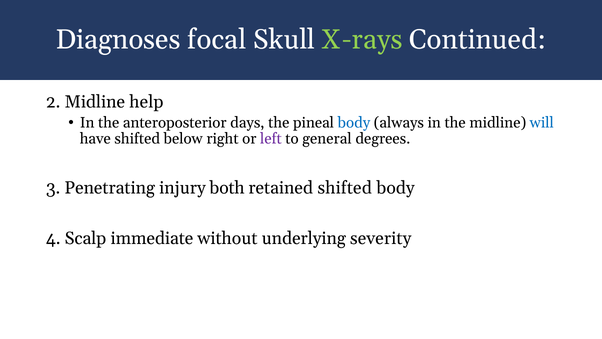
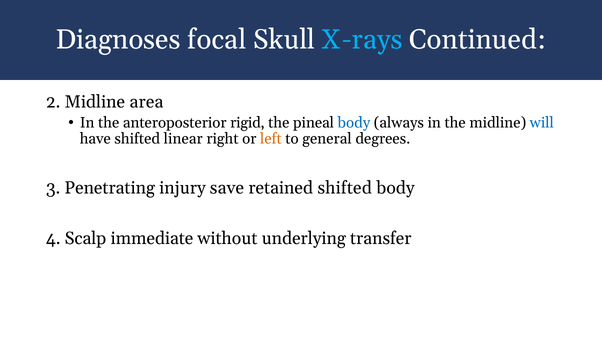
X-rays colour: light green -> light blue (362, 40)
help: help -> area (146, 102)
days: days -> rigid (247, 123)
below: below -> linear (183, 139)
left colour: purple -> orange (271, 139)
both: both -> save (227, 188)
severity: severity -> transfer (381, 238)
